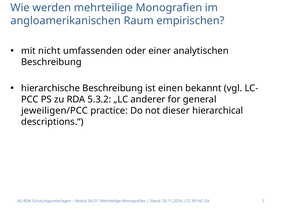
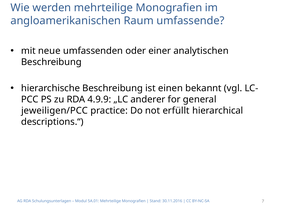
empirischen: empirischen -> umfassende (190, 21)
nicht: nicht -> neue (49, 51)
5.3.2: 5.3.2 -> 4.9.9 (99, 100)
dieser: dieser -> erfüllt (176, 111)
